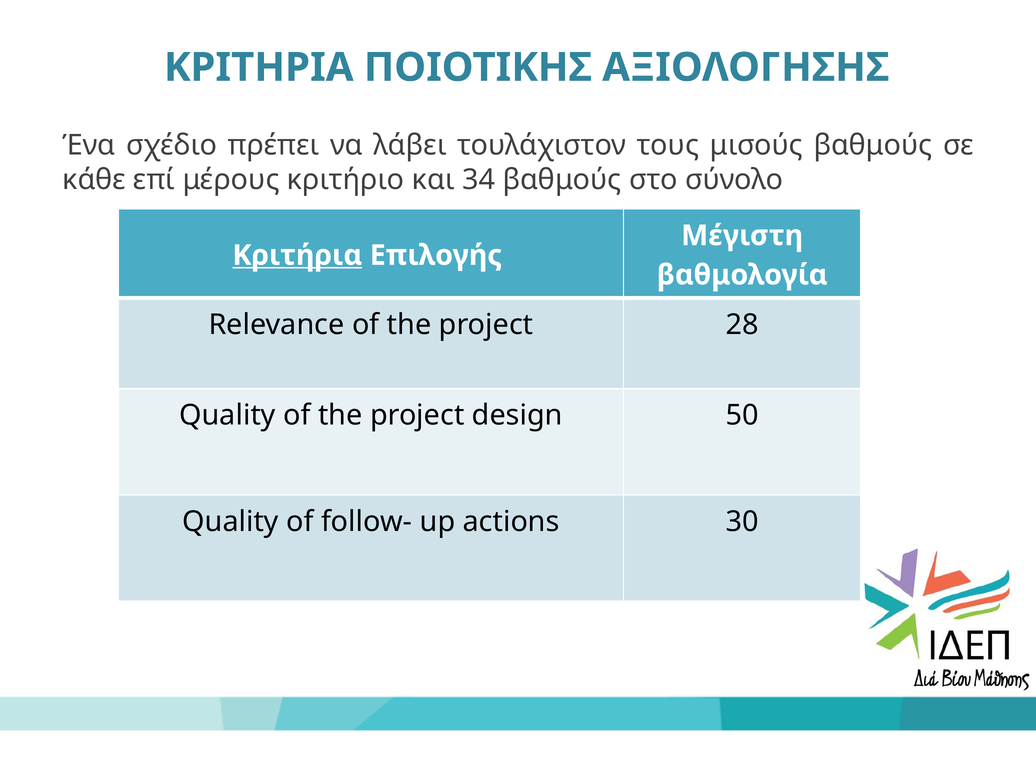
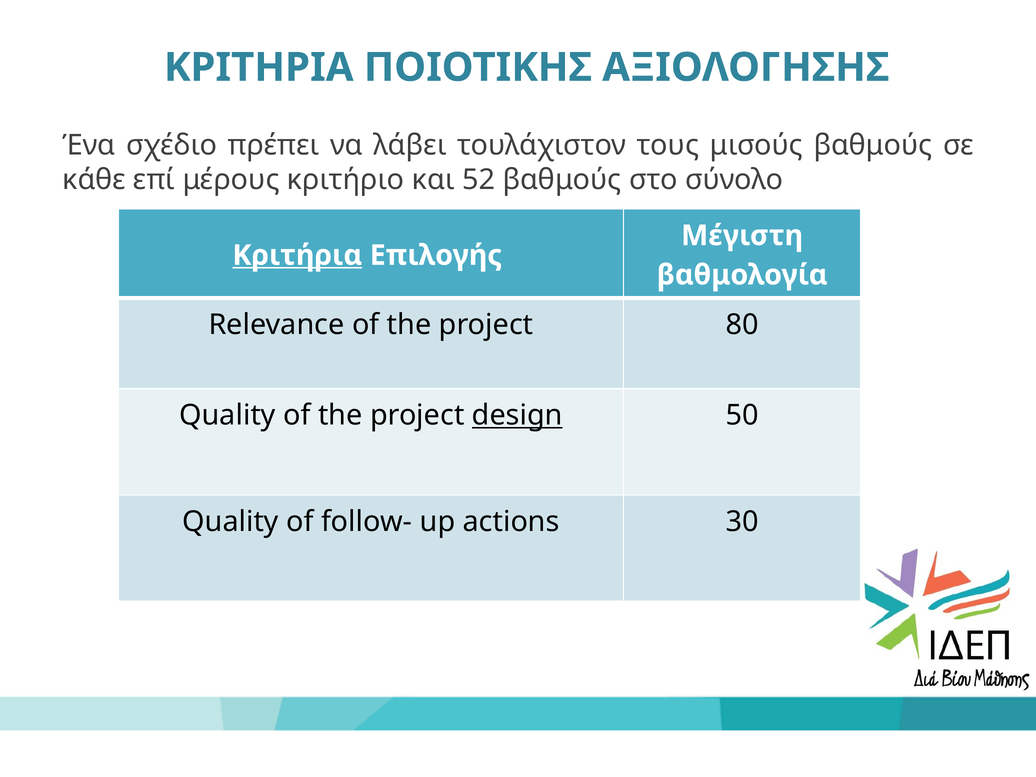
34: 34 -> 52 (479, 180)
28: 28 -> 80 (742, 325)
design underline: none -> present (517, 415)
